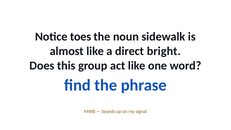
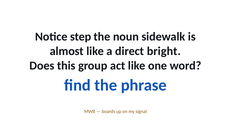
toes: toes -> step (81, 37)
